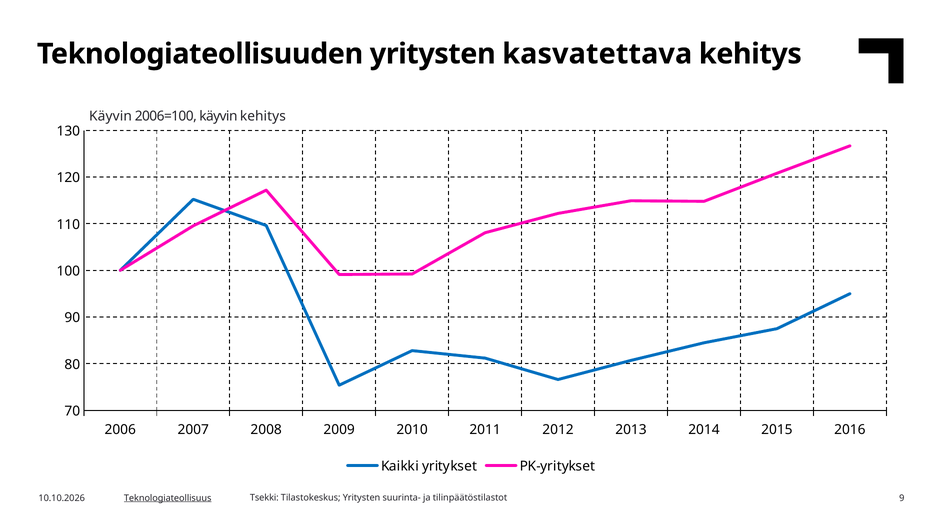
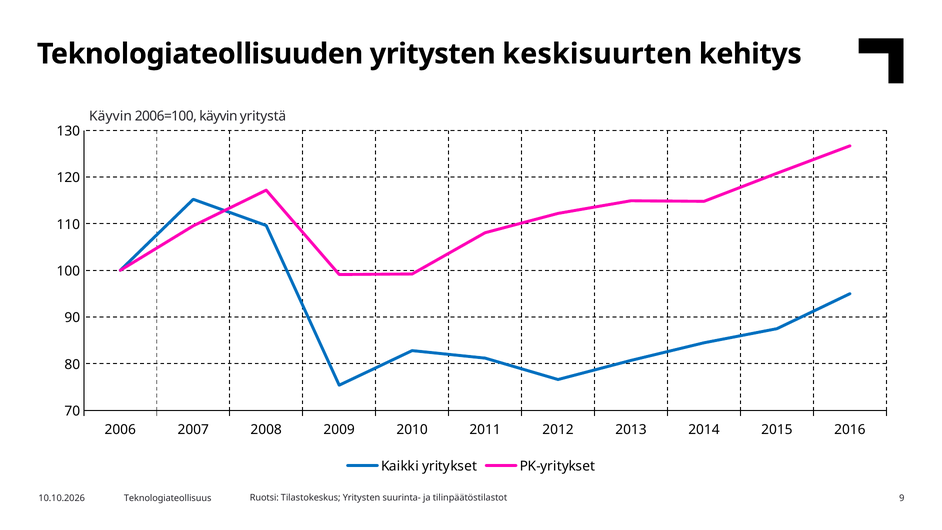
kasvatettava: kasvatettava -> keskisuurten (597, 54)
käyvin kehitys: kehitys -> yritystä (263, 116)
Teknologiateollisuus underline: present -> none (168, 498)
Tsekki: Tsekki -> Ruotsi (264, 498)
